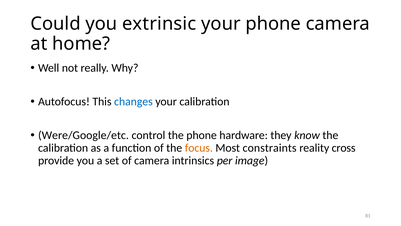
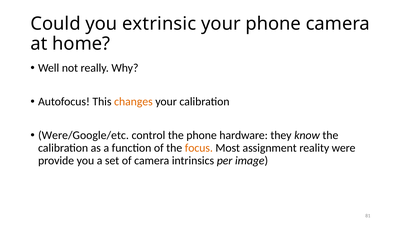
changes colour: blue -> orange (133, 101)
constraints: constraints -> assignment (270, 148)
cross: cross -> were (344, 148)
